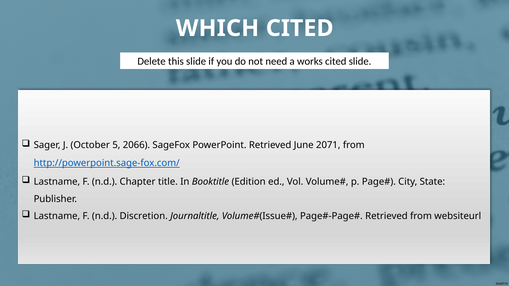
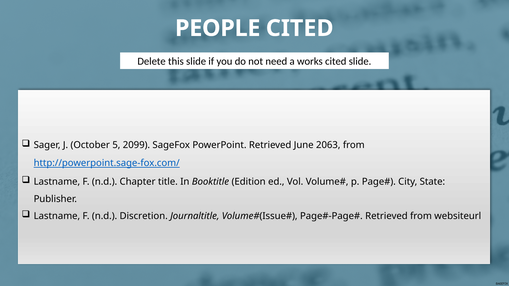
WHICH: WHICH -> PEOPLE (218, 28)
2066: 2066 -> 2099 (136, 145)
2071: 2071 -> 2063 (328, 145)
